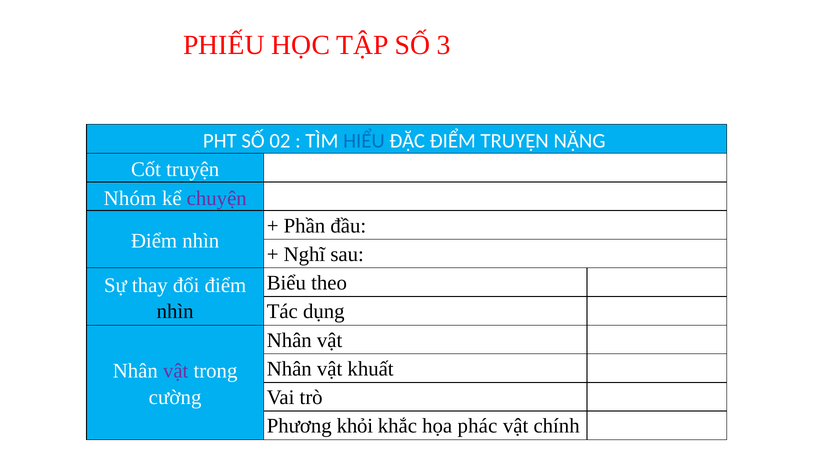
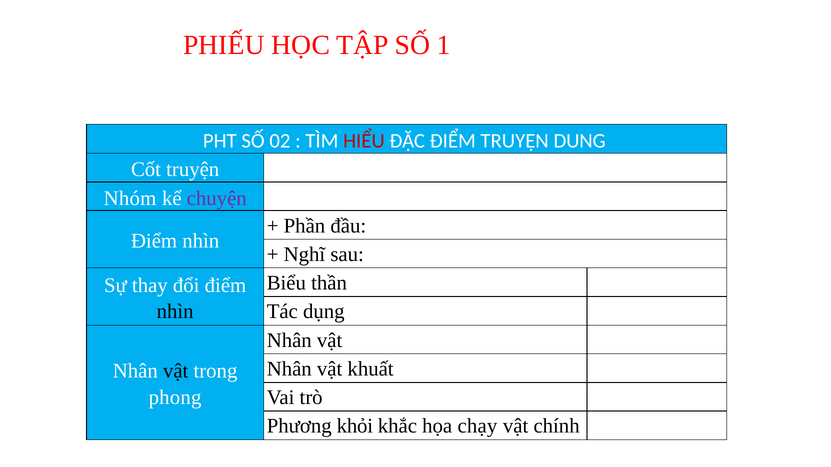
3: 3 -> 1 (444, 45)
HIỂU colour: blue -> red (364, 141)
NẶNG: NẶNG -> DUNG (580, 141)
theo: theo -> thần (329, 283)
vật colour: purple -> black (176, 371)
cường: cường -> phong (175, 398)
phác: phác -> chạy (477, 426)
